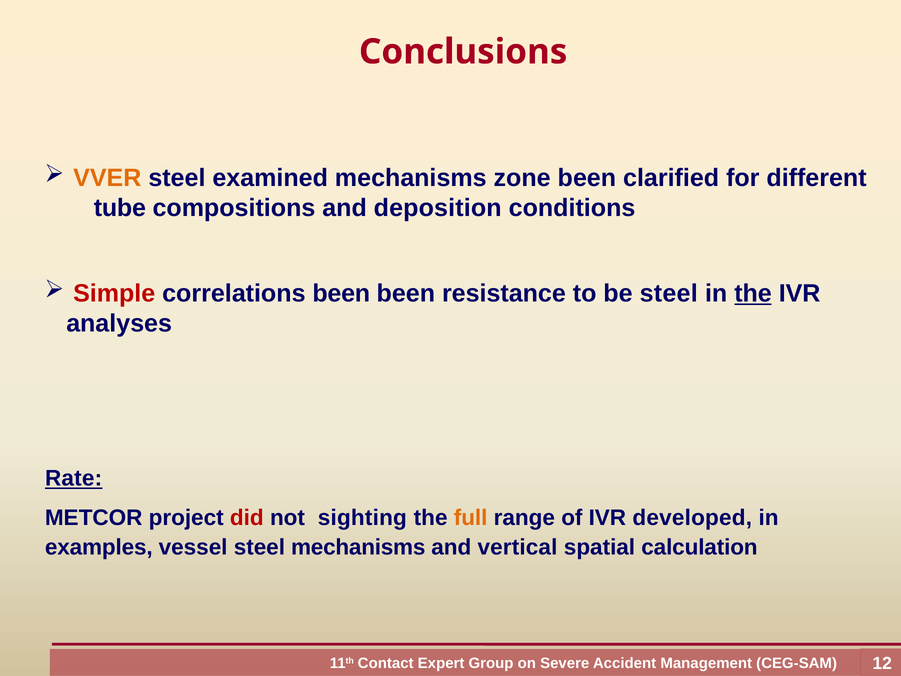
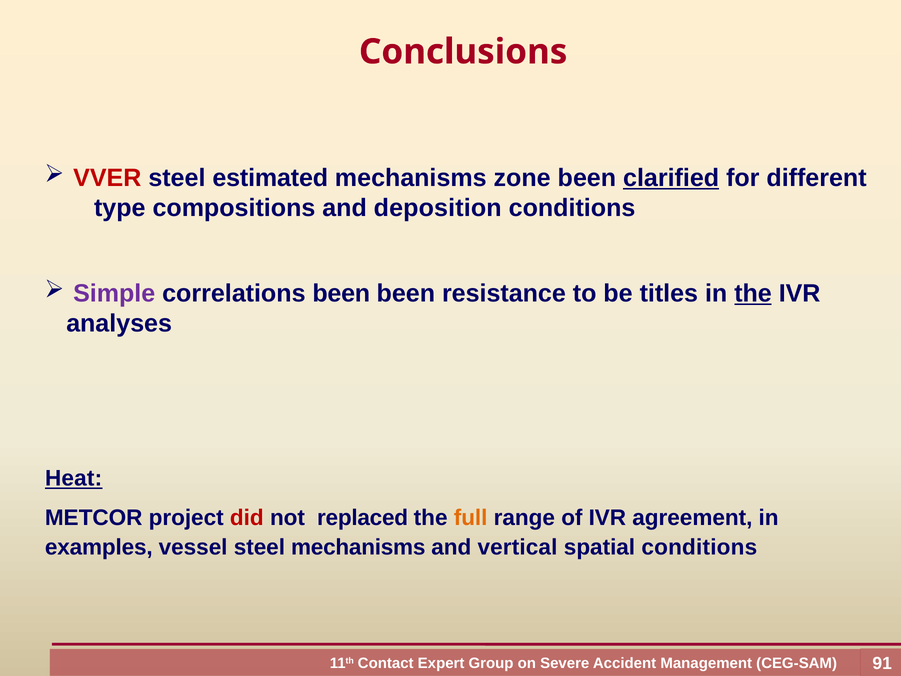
VVER colour: orange -> red (107, 178)
examined: examined -> estimated (270, 178)
clarified underline: none -> present (671, 178)
tube: tube -> type (120, 208)
Simple colour: red -> purple (114, 293)
be steel: steel -> titles (669, 293)
Rate: Rate -> Heat (74, 478)
sighting: sighting -> replaced (363, 518)
developed: developed -> agreement (692, 518)
spatial calculation: calculation -> conditions (699, 547)
12: 12 -> 91 (882, 663)
